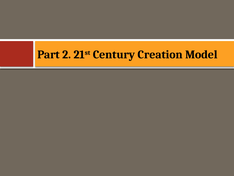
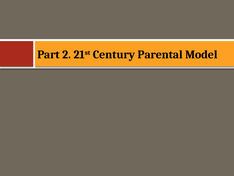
Creation: Creation -> Parental (160, 54)
